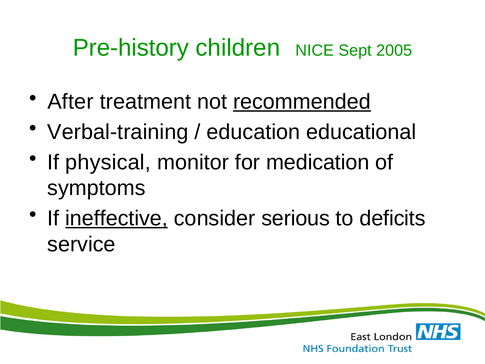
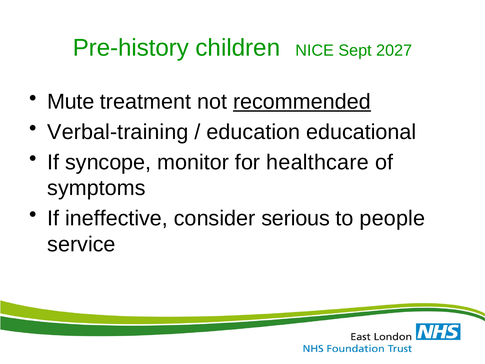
2005: 2005 -> 2027 (394, 50)
After: After -> Mute (71, 102)
physical: physical -> syncope (108, 162)
medication: medication -> healthcare (318, 162)
ineffective underline: present -> none (117, 218)
deficits: deficits -> people (392, 218)
